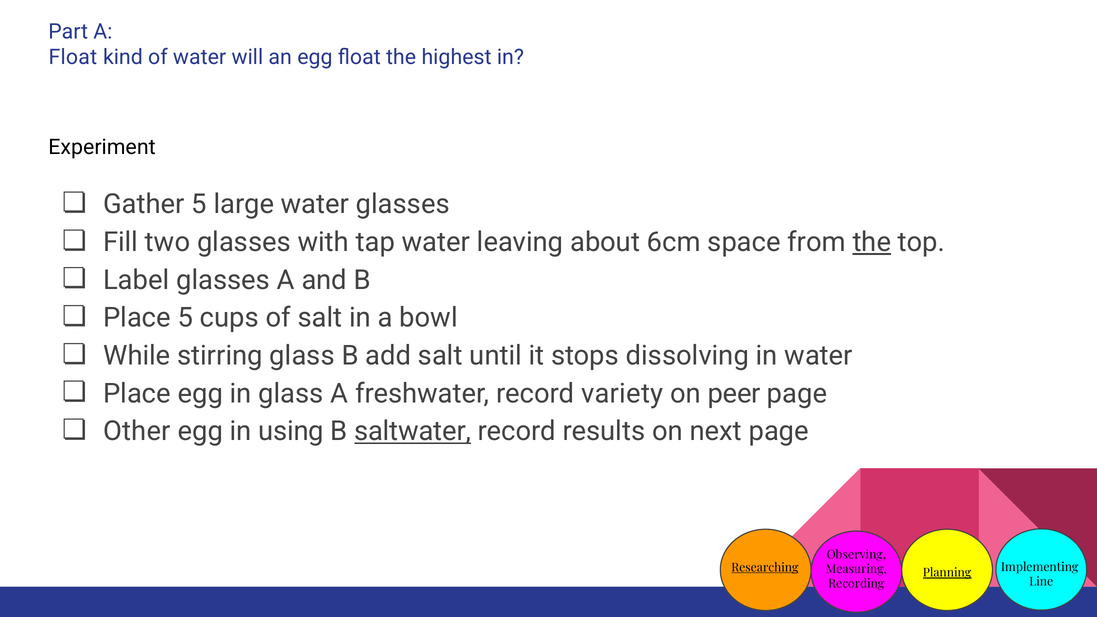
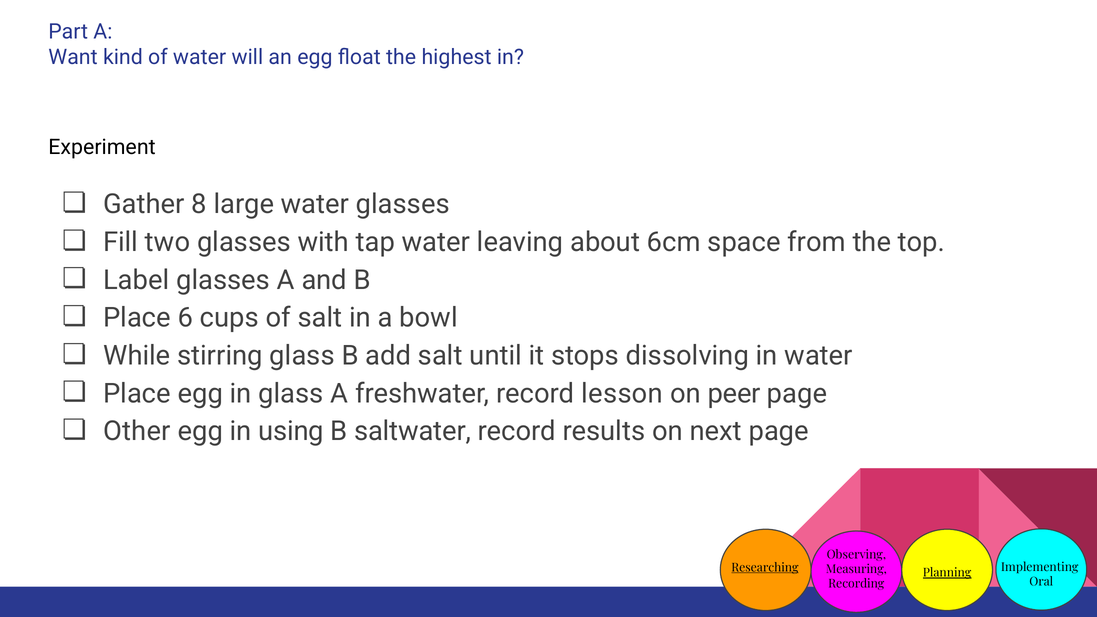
Float: Float -> Want (73, 57)
Gather 5: 5 -> 8 (199, 204)
the underline: present -> none (872, 242)
Place 5: 5 -> 6 (185, 318)
variety: variety -> lesson (622, 394)
saltwater underline: present -> none (413, 431)
Line: Line -> Oral (1041, 582)
